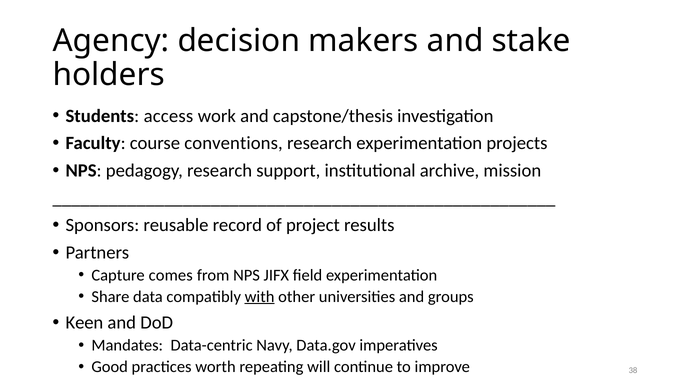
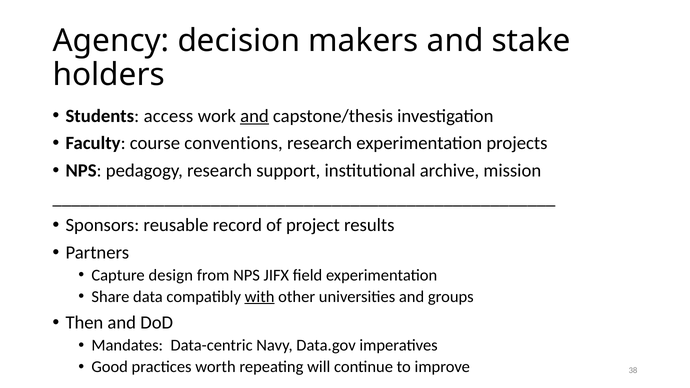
and underline: none -> present (254, 116)
comes: comes -> design (171, 275)
Keen: Keen -> Then (84, 323)
